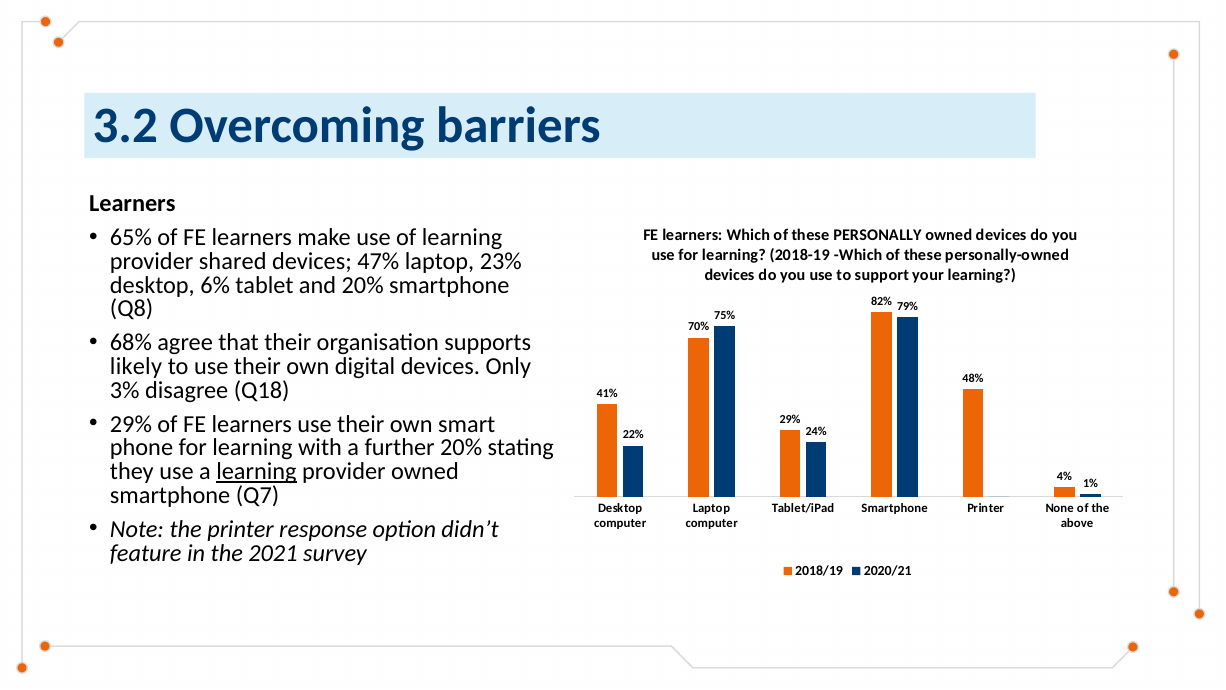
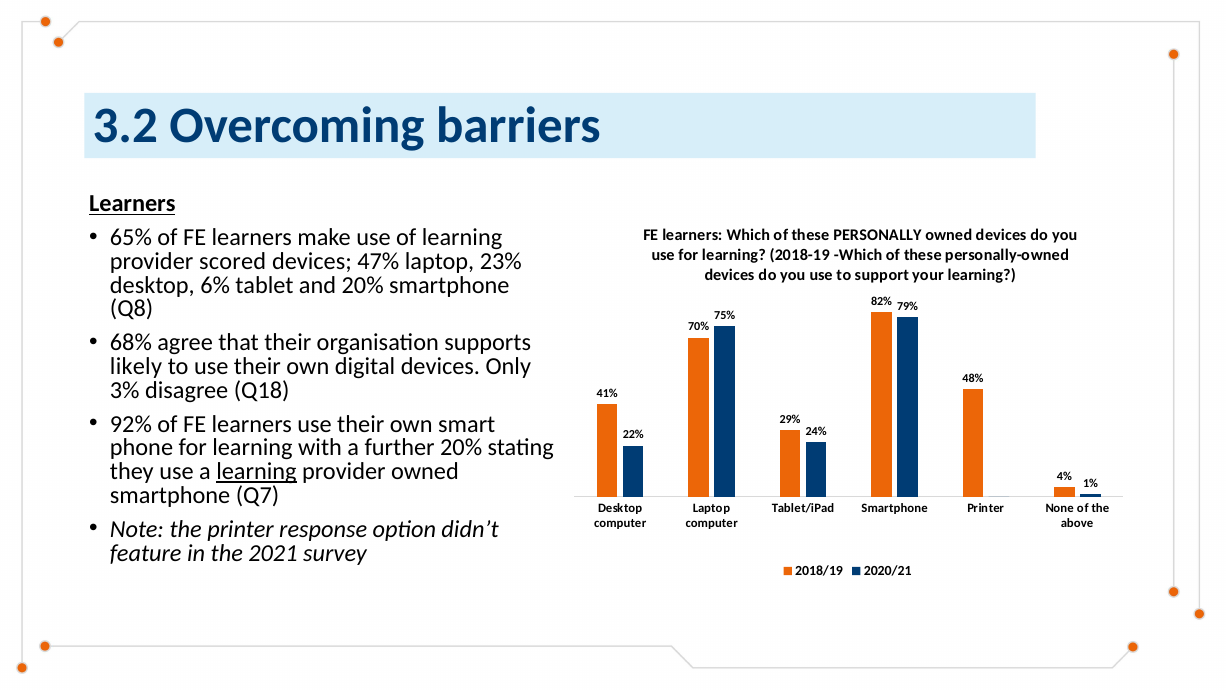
Learners underline: none -> present (132, 204)
shared: shared -> scored (233, 261)
29%: 29% -> 92% (131, 424)
